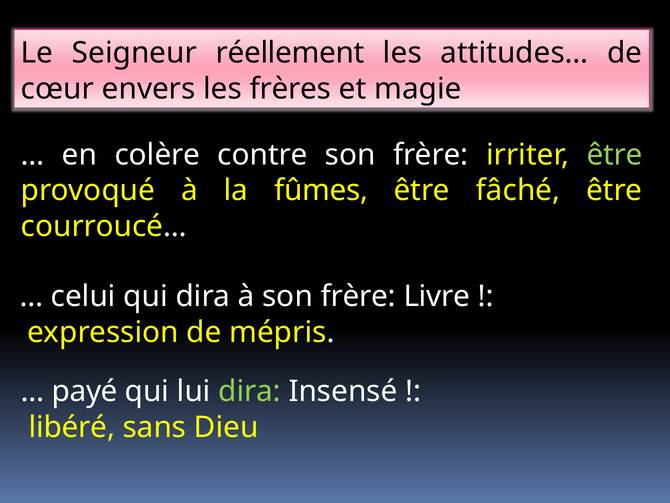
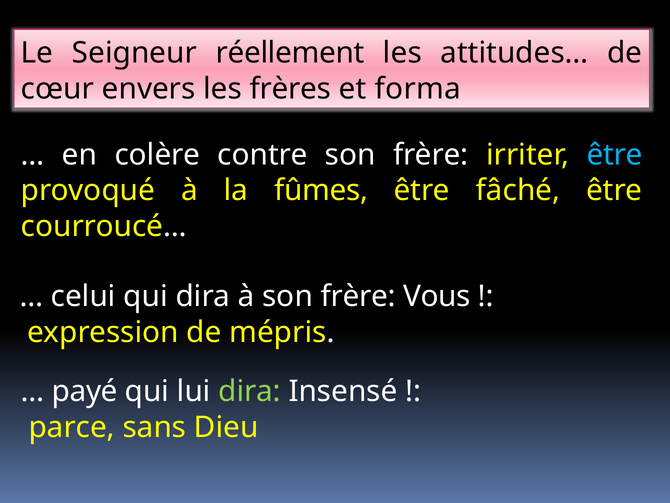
magie: magie -> forma (418, 89)
être colour: light green -> light blue (615, 155)
Livre: Livre -> Vous (437, 296)
libéré: libéré -> parce (72, 427)
